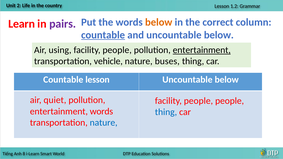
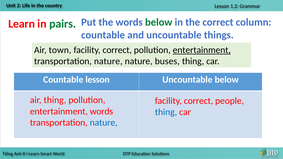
pairs colour: purple -> green (63, 24)
below colour: orange -> green (159, 22)
countable underline: present -> none (103, 35)
and uncountable below: below -> things (219, 35)
using: using -> town (60, 50)
people: people -> correct (117, 50)
vehicle: vehicle -> nature (108, 61)
air quiet: quiet -> thing (55, 100)
people: people -> correct (199, 101)
